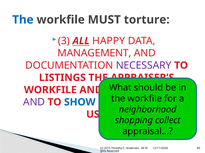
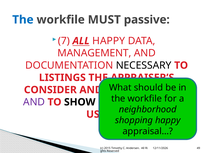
torture: torture -> passive (147, 20)
3: 3 -> 7 (64, 41)
NECESSARY colour: purple -> black (144, 66)
WORKFILE: WORKFILE -> CONSIDER (50, 90)
SHOW colour: blue -> black (80, 103)
collect: collect -> happy (168, 121)
